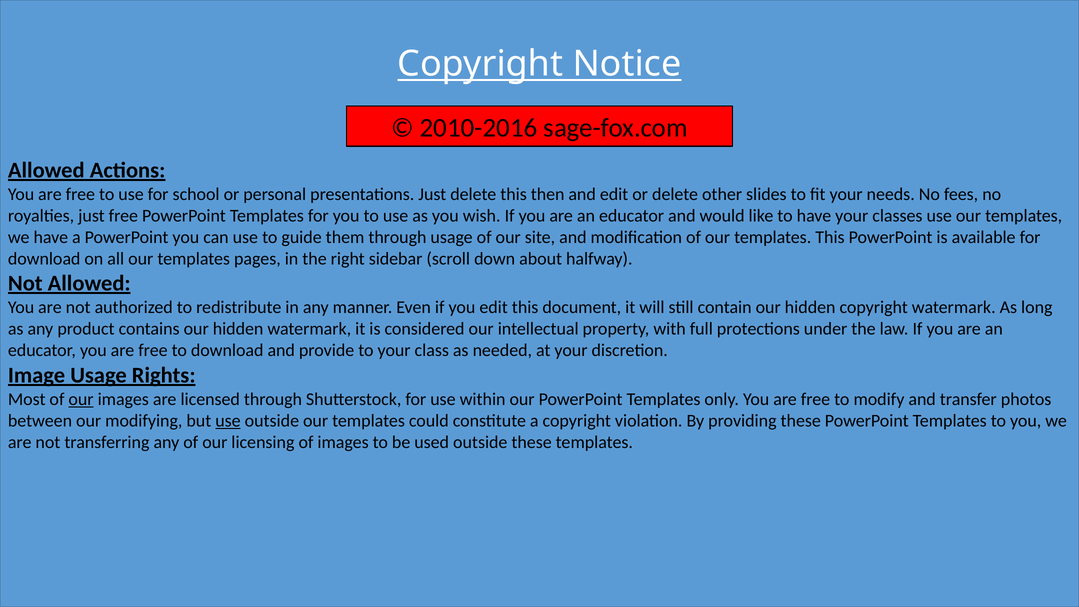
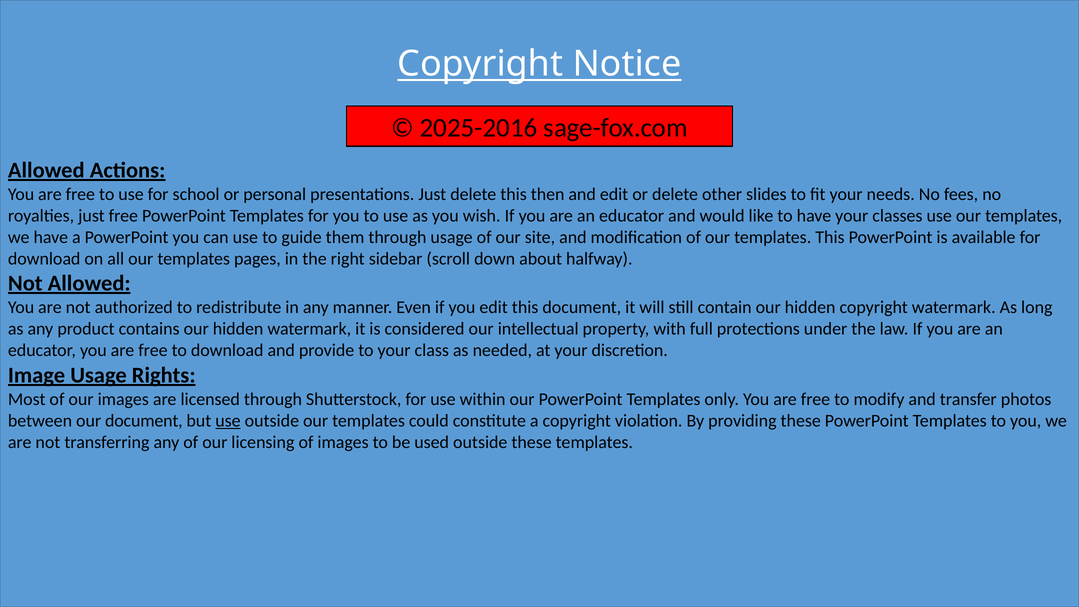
2010-2016: 2010-2016 -> 2025-2016 (479, 128)
our underline: present -> none (81, 399)
our modifying: modifying -> document (144, 421)
